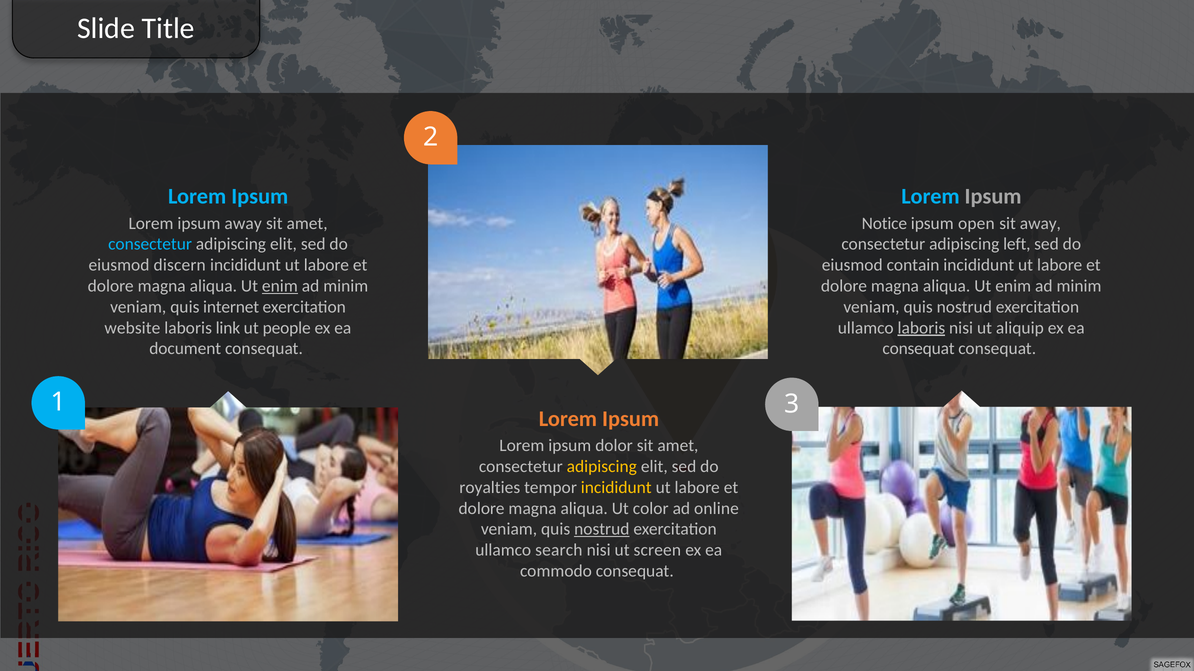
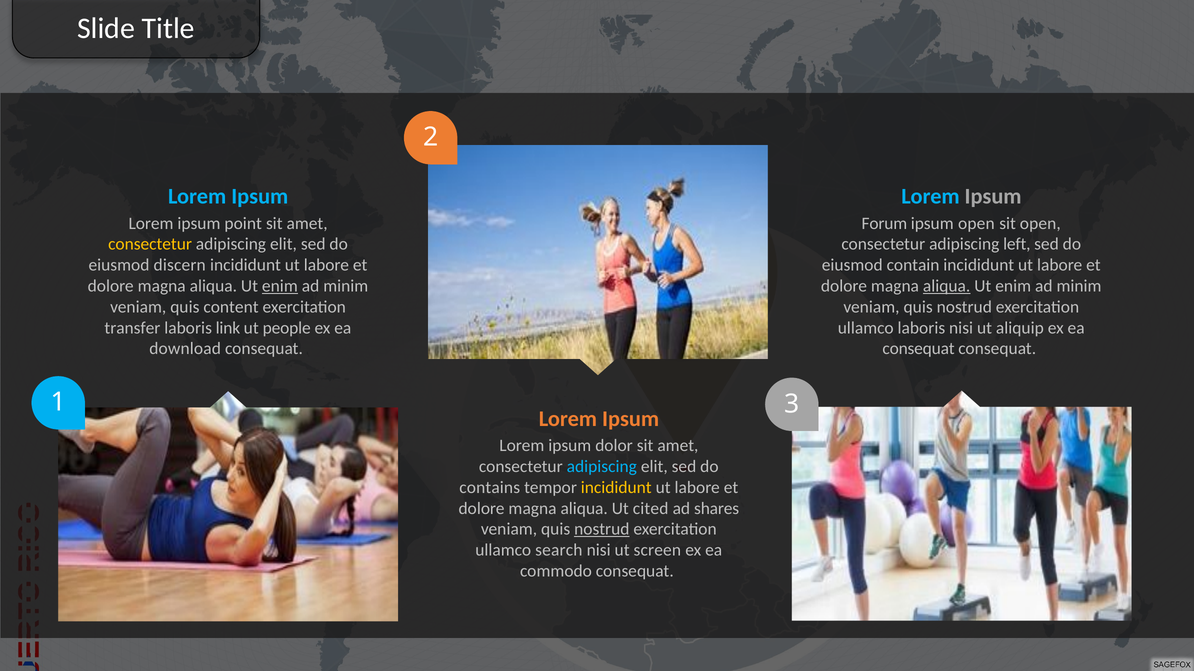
ipsum away: away -> point (243, 224)
Notice: Notice -> Forum (884, 224)
sit away: away -> open (1040, 224)
consectetur colour: light blue -> yellow (150, 244)
aliqua underline: none -> present (947, 286)
internet: internet -> content (231, 307)
website: website -> transfer (132, 328)
laboris underline: present -> none (921, 328)
document: document -> download (185, 349)
adipiscing colour: yellow -> light blue (602, 467)
royalties: royalties -> contains (490, 488)
color: color -> cited (651, 509)
online: online -> shares (717, 509)
